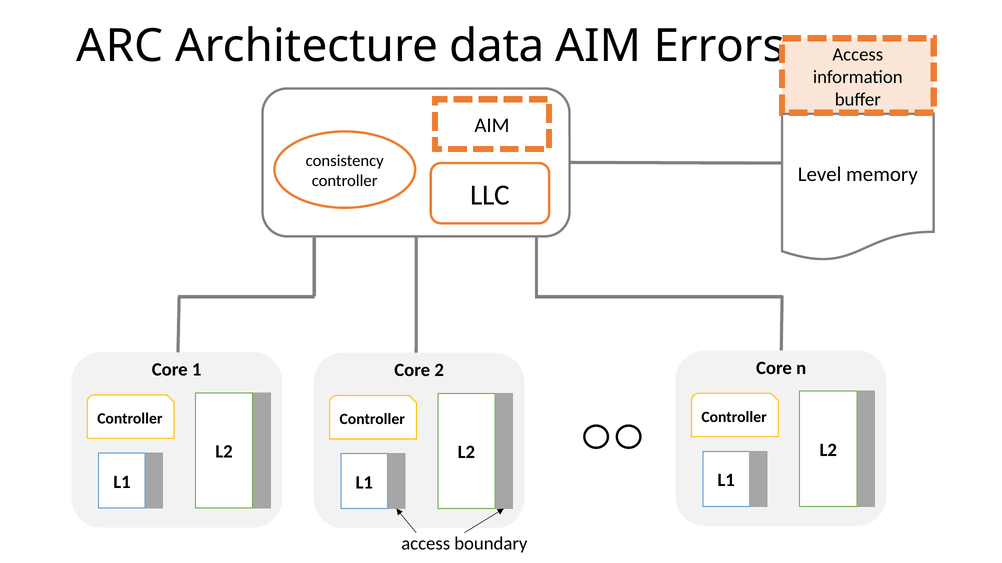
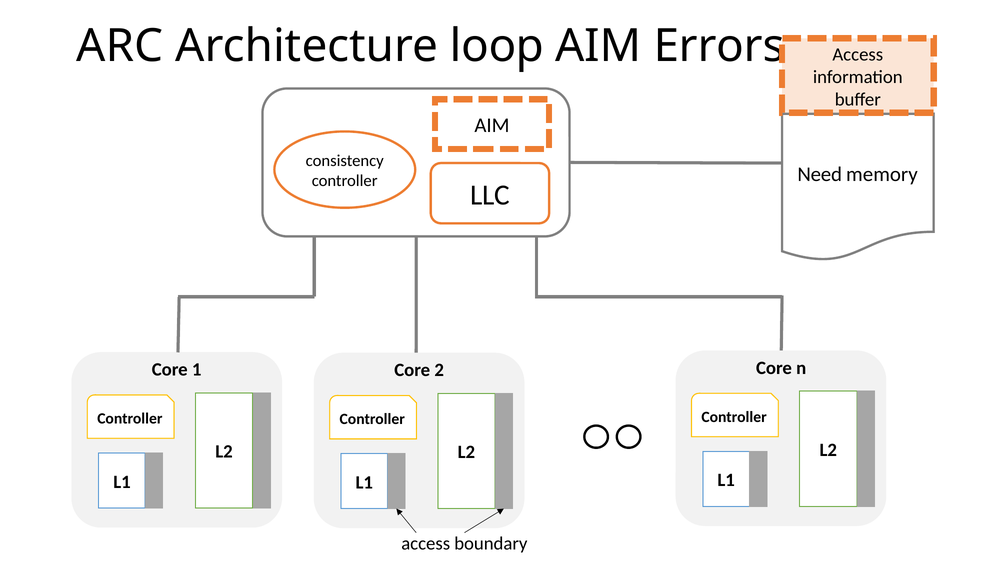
data: data -> loop (497, 46)
Level: Level -> Need (820, 174)
